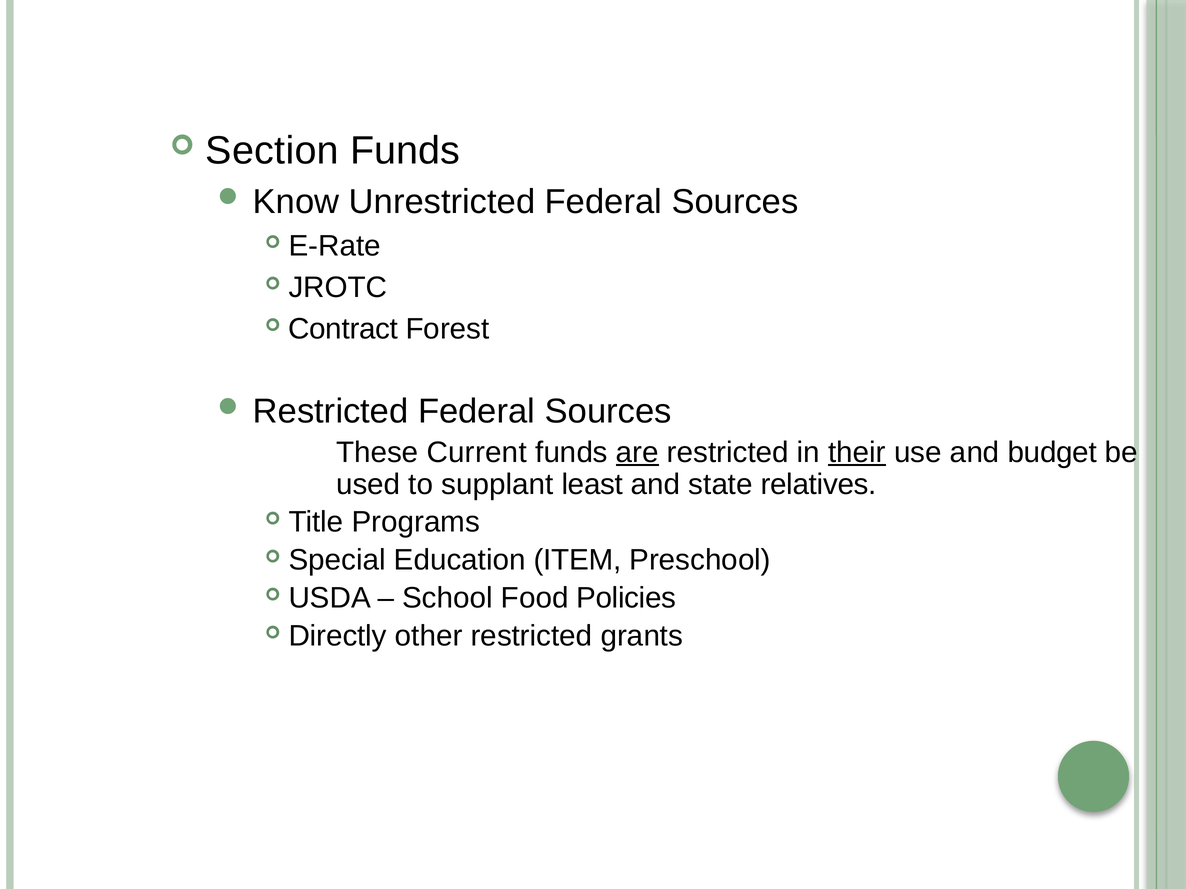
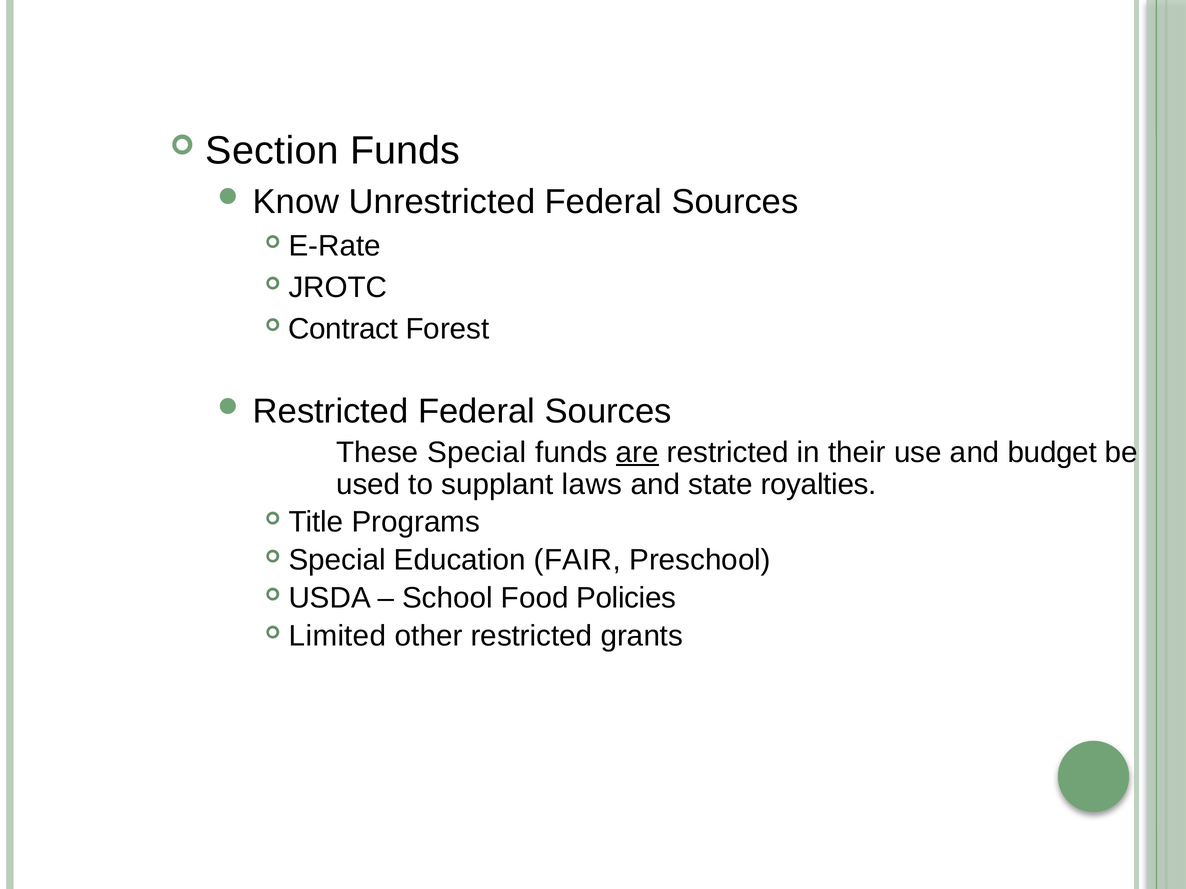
These Current: Current -> Special (477, 452)
their underline: present -> none (857, 452)
least: least -> laws (592, 485)
relatives: relatives -> royalties (819, 485)
ITEM: ITEM -> FAIR (577, 560)
Directly: Directly -> Limited (338, 636)
